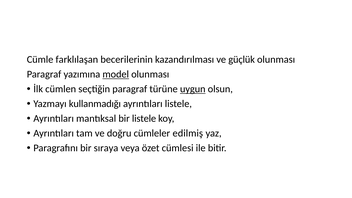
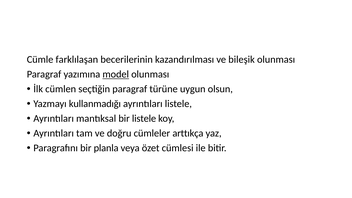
güçlük: güçlük -> bileşik (242, 60)
uygun underline: present -> none (193, 89)
edilmiş: edilmiş -> arttıkça (188, 133)
sıraya: sıraya -> planla (106, 148)
